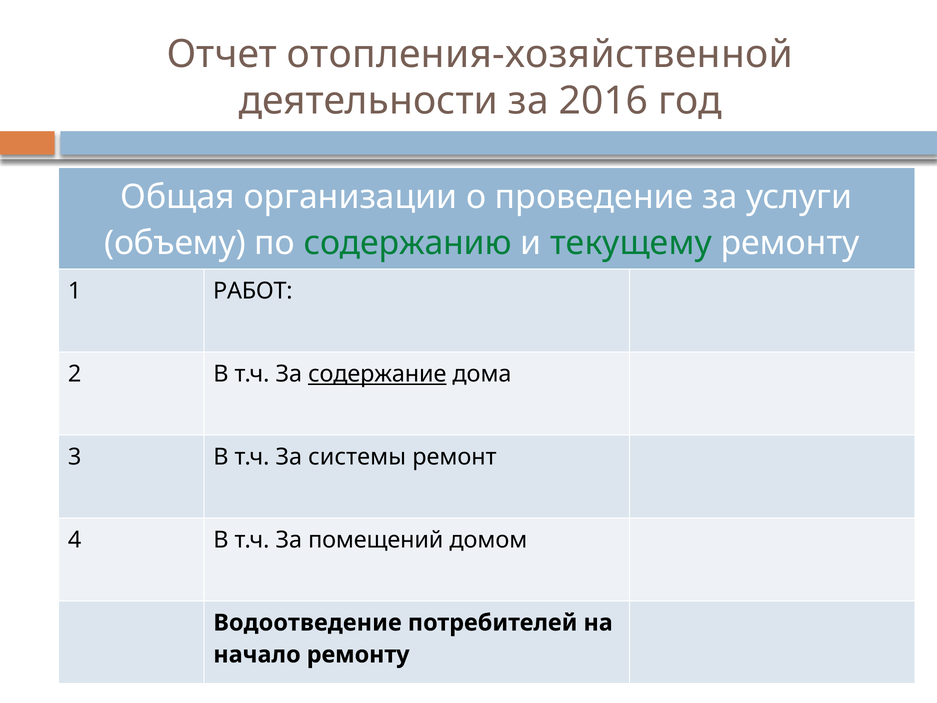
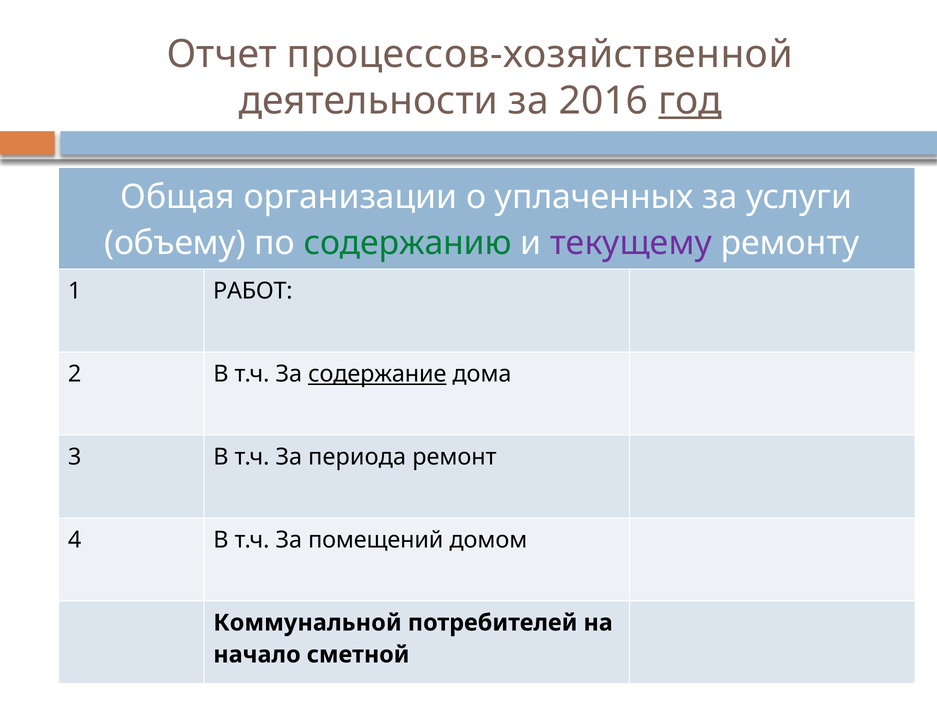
отопления-хозяйственной: отопления-хозяйственной -> процессов-хозяйственной (540, 54)
год underline: none -> present (690, 101)
проведение: проведение -> уплаченных (594, 197)
текущему colour: green -> purple (631, 243)
системы: системы -> периода (357, 457)
Водоотведение: Водоотведение -> Коммунальной (308, 623)
начало ремонту: ремонту -> сметной (358, 654)
